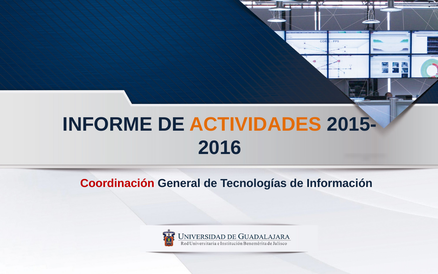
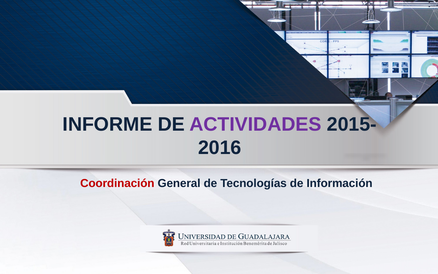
ACTIVIDADES colour: orange -> purple (255, 124)
